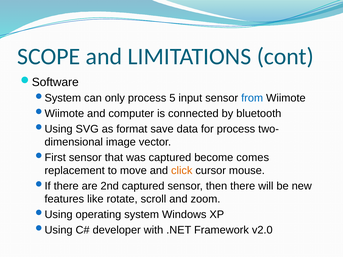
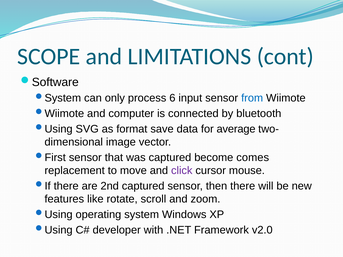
5: 5 -> 6 (172, 98)
for process: process -> average (236, 129)
click colour: orange -> purple (182, 171)
